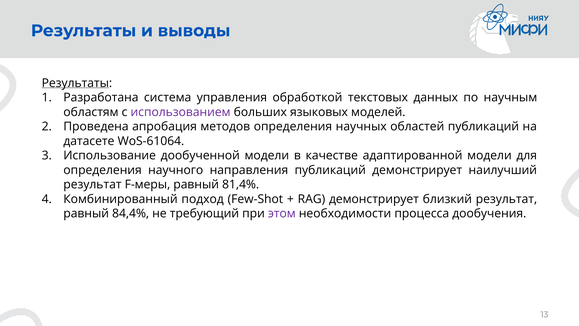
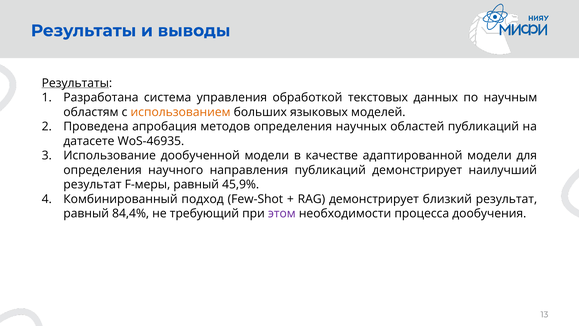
использованием colour: purple -> orange (181, 112)
WoS-61064: WoS-61064 -> WoS-46935 (151, 141)
81,4%: 81,4% -> 45,9% (241, 184)
